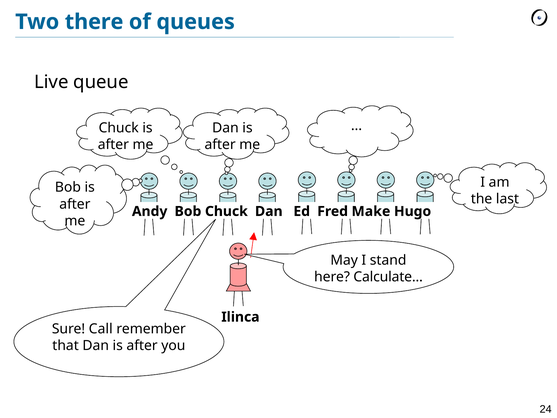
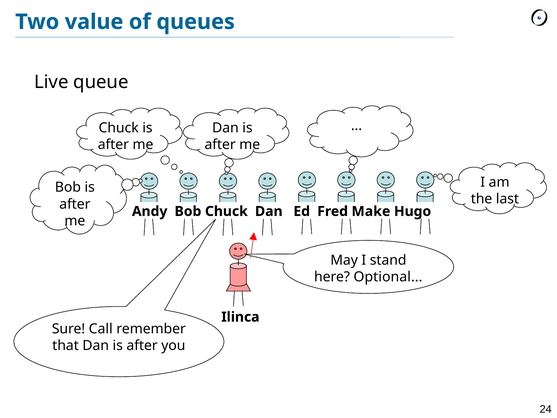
there: there -> value (94, 22)
Calculate: Calculate -> Optional (388, 277)
